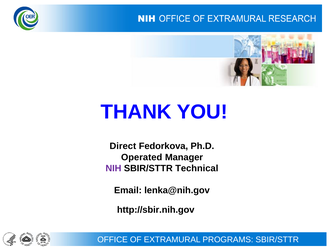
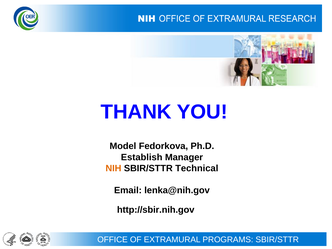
Direct: Direct -> Model (123, 146)
Operated: Operated -> Establish (142, 157)
NIH colour: purple -> orange (113, 168)
